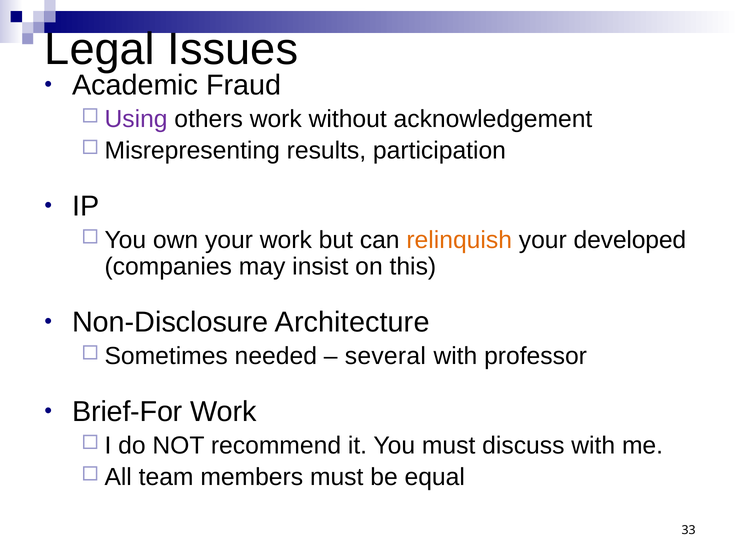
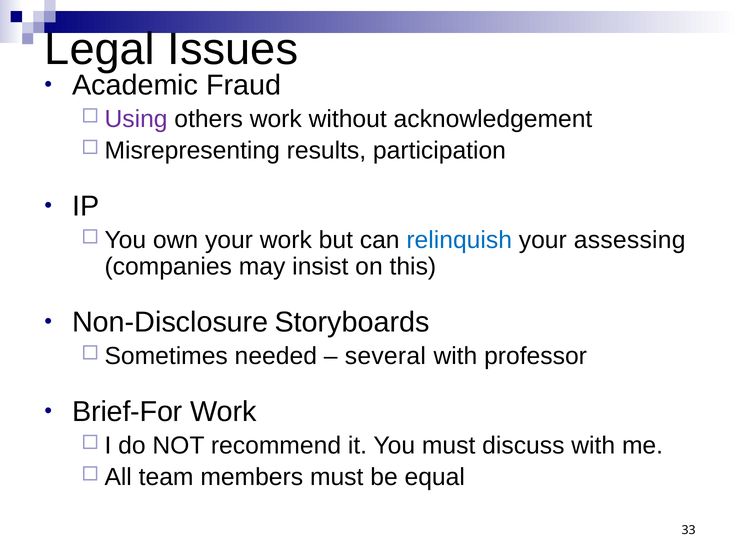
relinquish colour: orange -> blue (459, 240)
developed: developed -> assessing (630, 240)
Architecture: Architecture -> Storyboards (352, 322)
